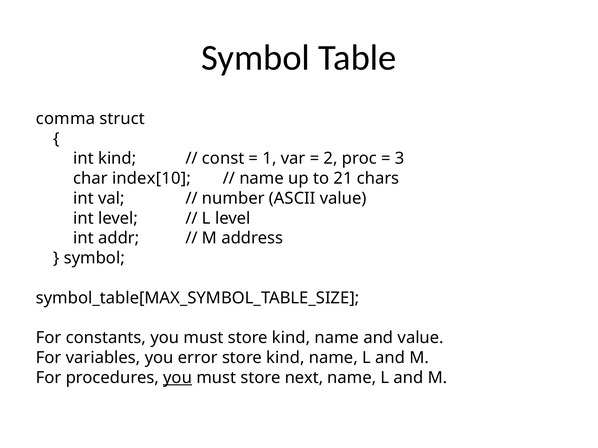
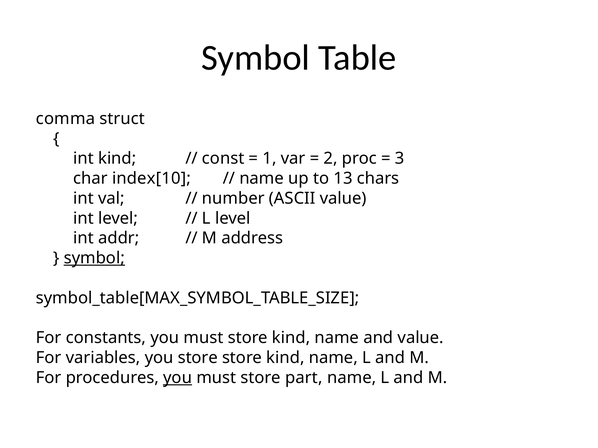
21: 21 -> 13 (343, 179)
symbol underline: none -> present (94, 258)
you error: error -> store (198, 358)
next: next -> part (304, 378)
